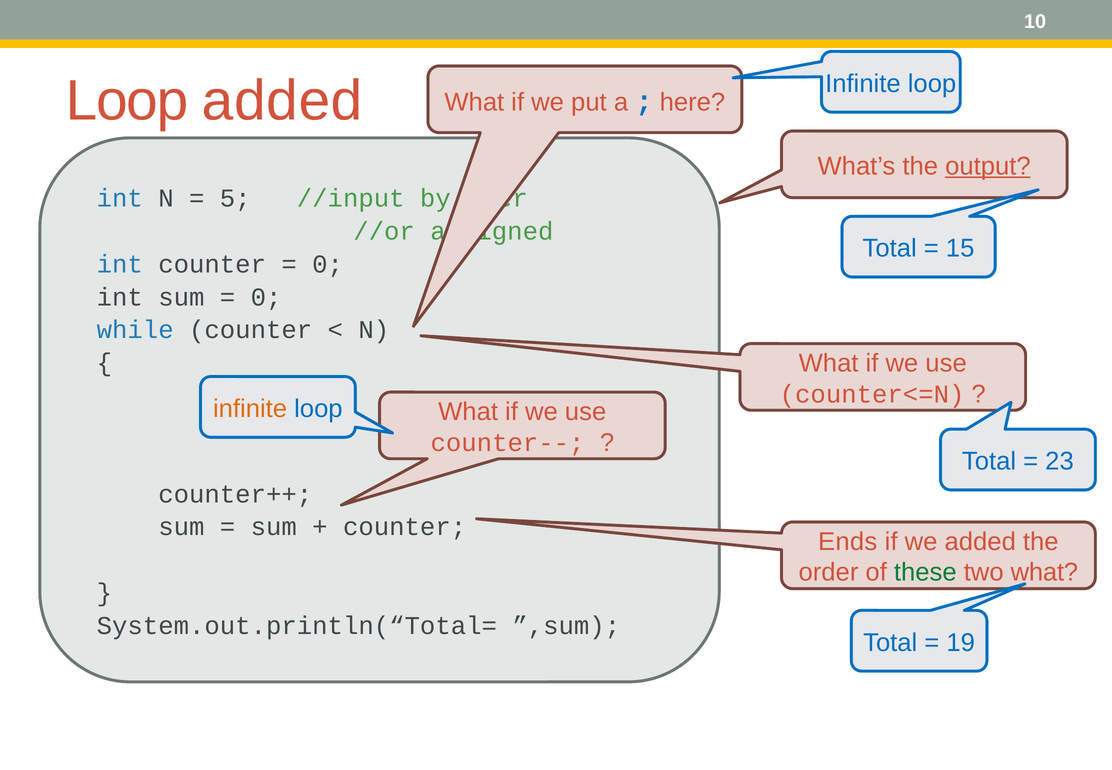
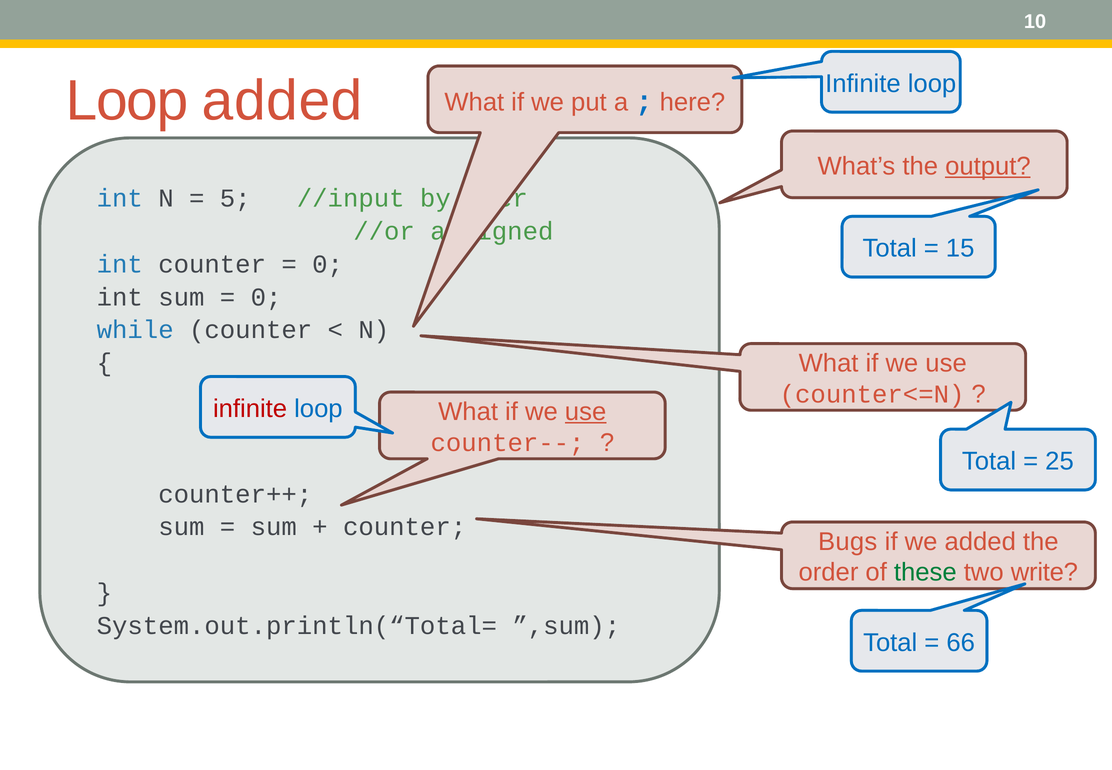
infinite colour: orange -> red (250, 409)
use underline: none -> present (586, 412)
23: 23 -> 25 (1060, 461)
Ends: Ends -> Bugs (848, 542)
two what: what -> write (1044, 572)
19: 19 -> 66 (961, 642)
